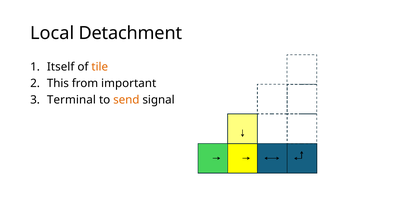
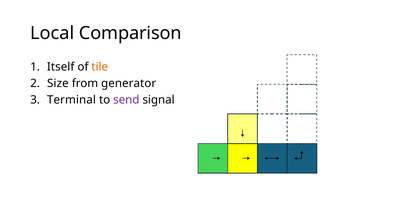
Detachment: Detachment -> Comparison (130, 33)
This: This -> Size (58, 84)
important: important -> generator (129, 84)
send colour: orange -> purple (126, 100)
